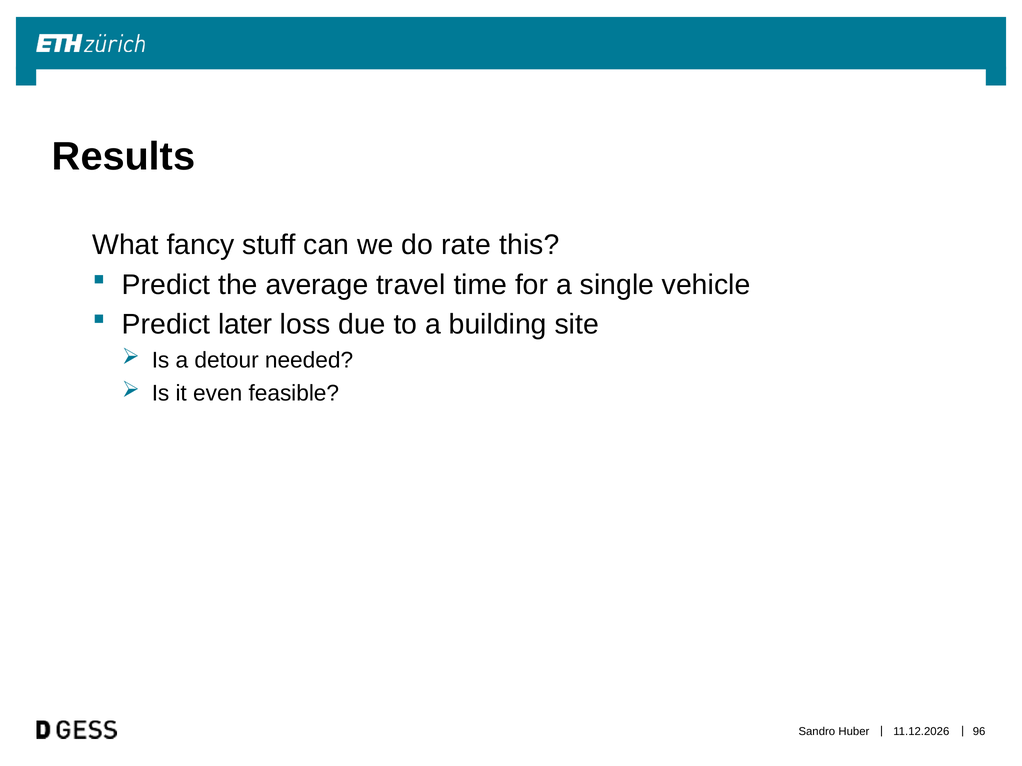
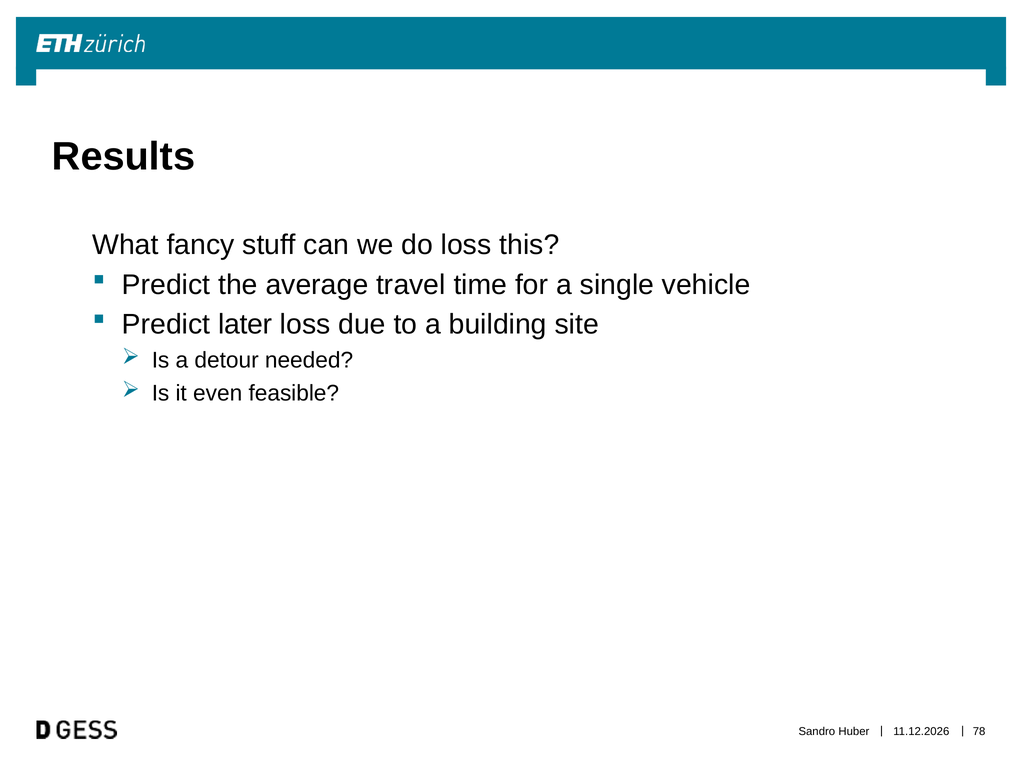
do rate: rate -> loss (466, 245)
96: 96 -> 78 (979, 732)
